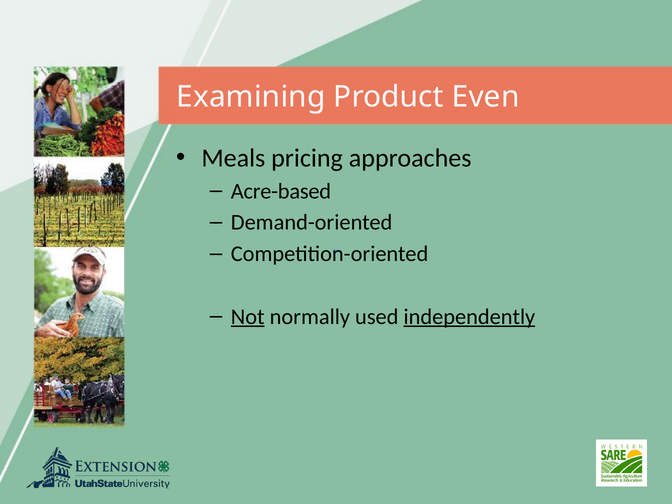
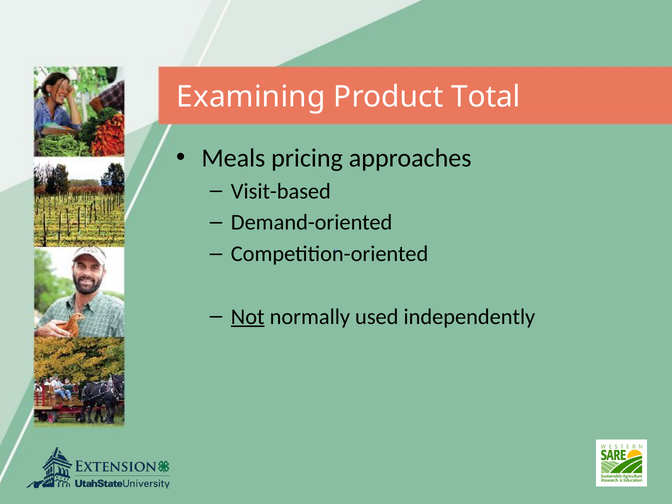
Even: Even -> Total (486, 97)
Acre-based: Acre-based -> Visit-based (281, 191)
independently underline: present -> none (469, 317)
